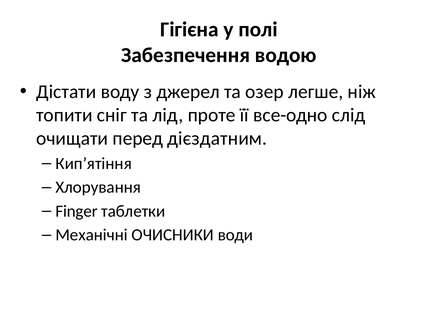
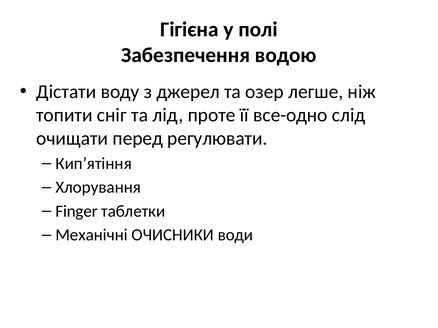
дієздатним: дієздатним -> регулювати (217, 139)
